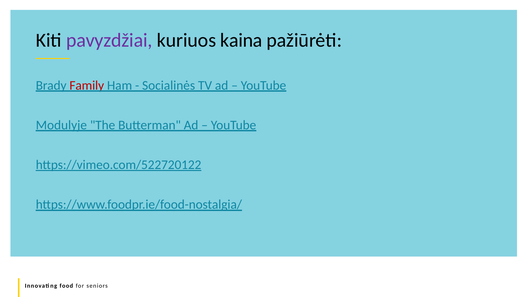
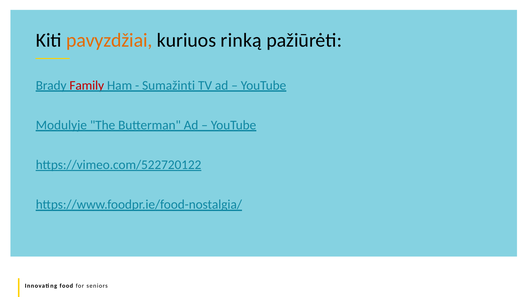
pavyzdžiai colour: purple -> orange (109, 40)
kaina: kaina -> rinką (241, 40)
Socialinės: Socialinės -> Sumažinti (169, 85)
